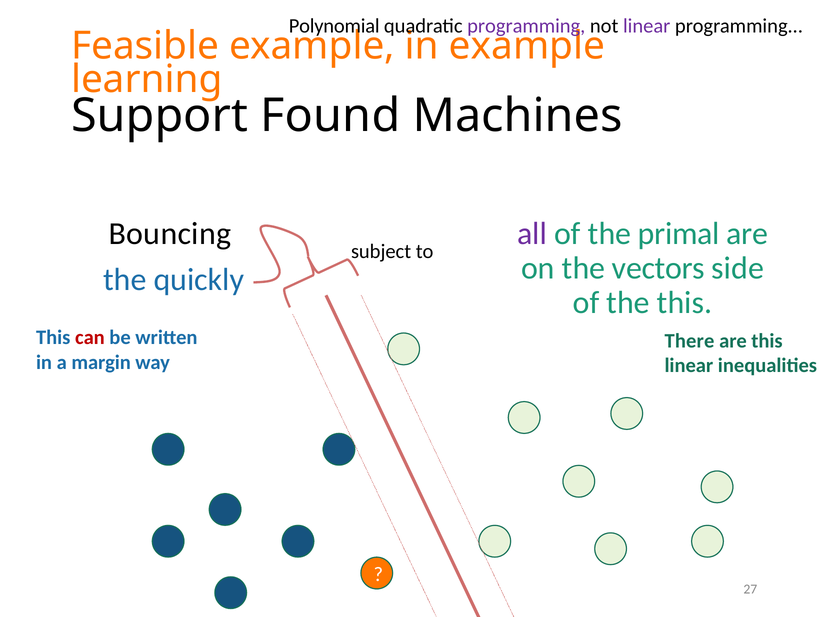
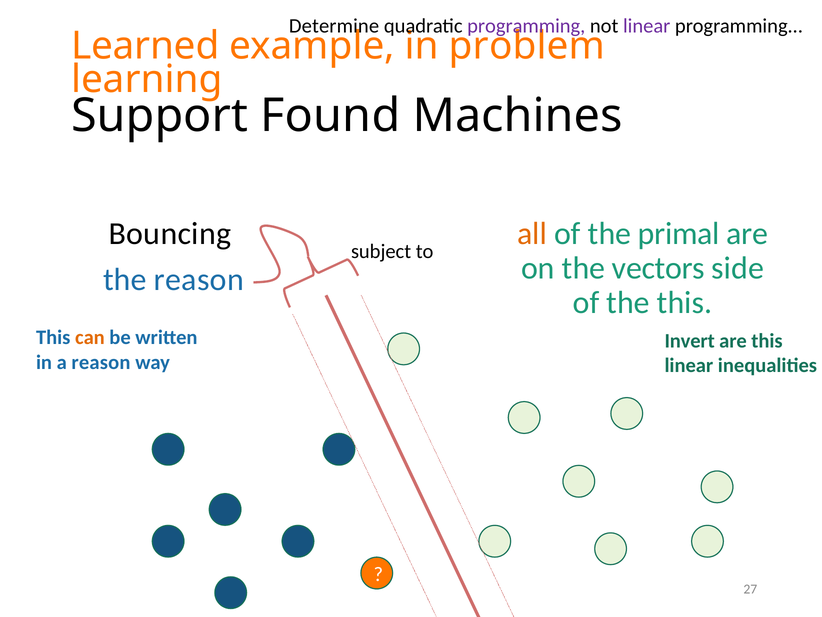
Polynomial: Polynomial -> Determine (334, 26)
Feasible: Feasible -> Learned (145, 46)
in example: example -> problem (527, 46)
all colour: purple -> orange (532, 234)
the quickly: quickly -> reason (199, 280)
can colour: red -> orange (90, 337)
There: There -> Invert (690, 341)
a margin: margin -> reason (101, 362)
